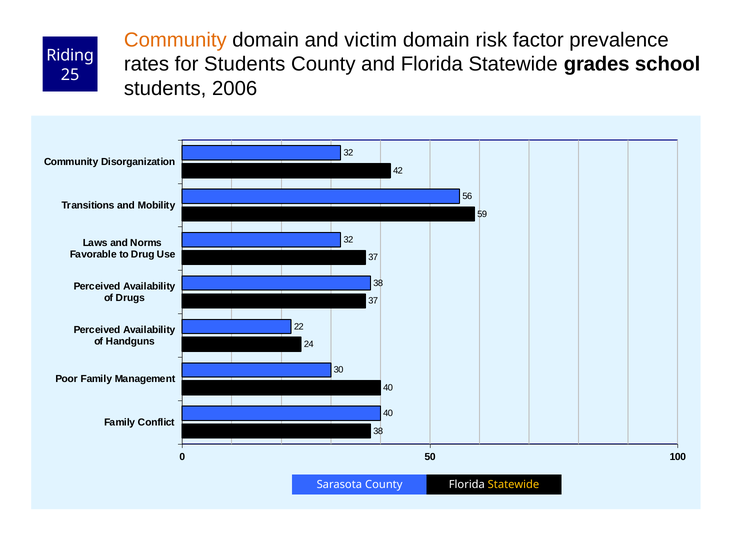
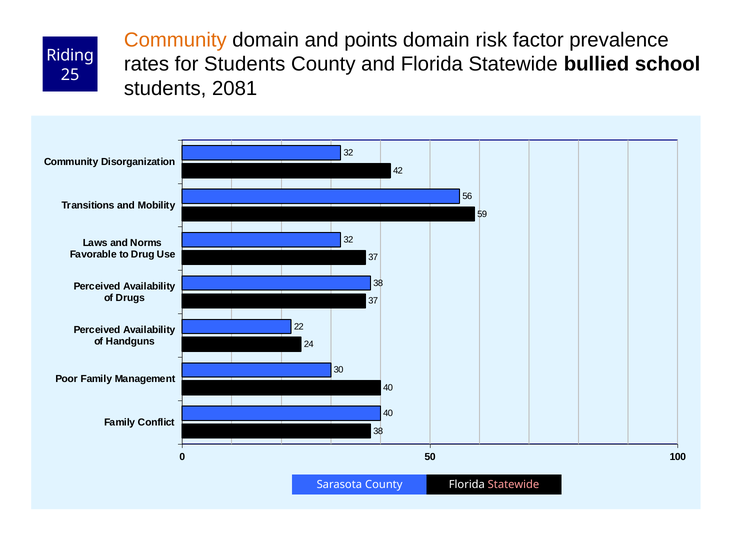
victim: victim -> points (371, 40)
grades: grades -> bullied (597, 64)
2006: 2006 -> 2081 (235, 89)
Statewide colour: yellow -> pink (514, 485)
